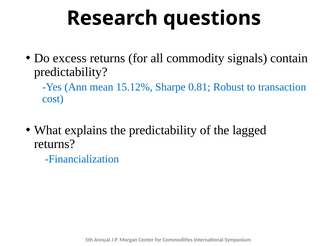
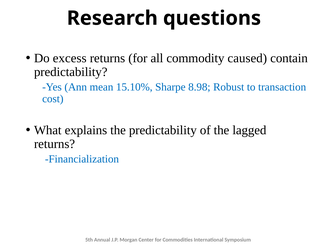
signals: signals -> caused (247, 58)
15.12%: 15.12% -> 15.10% (134, 87)
0.81: 0.81 -> 8.98 (199, 87)
